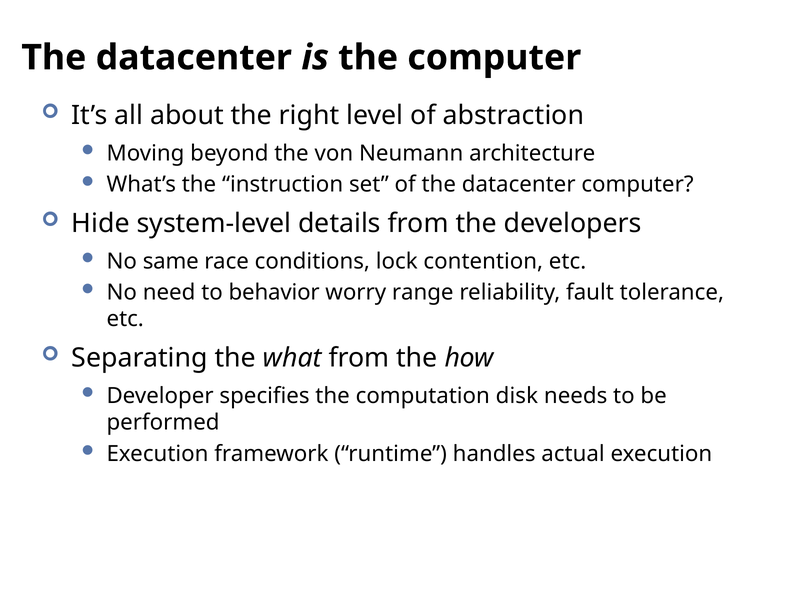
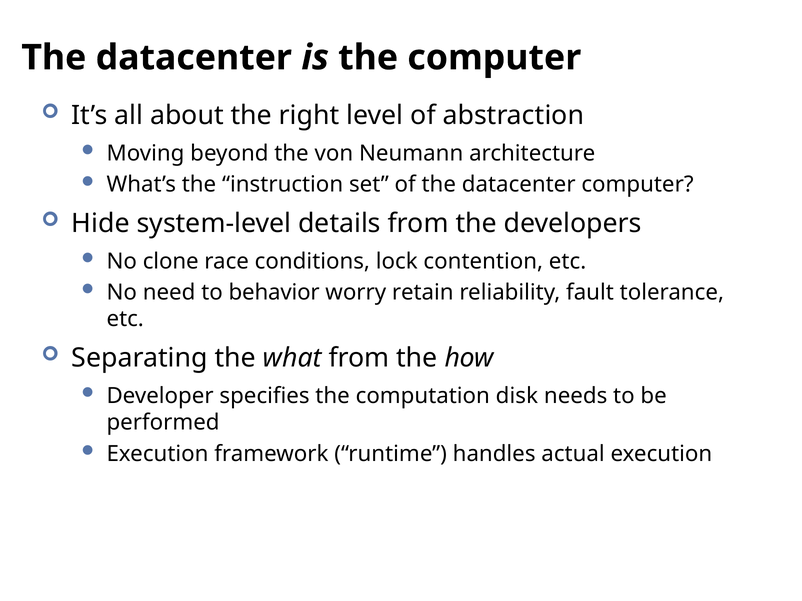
same: same -> clone (171, 261)
range: range -> retain (423, 293)
